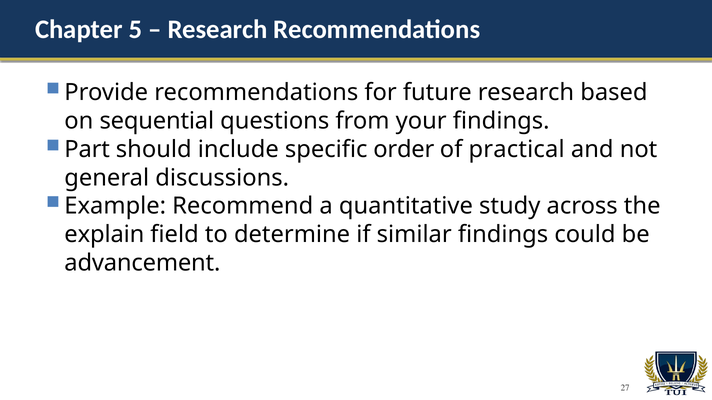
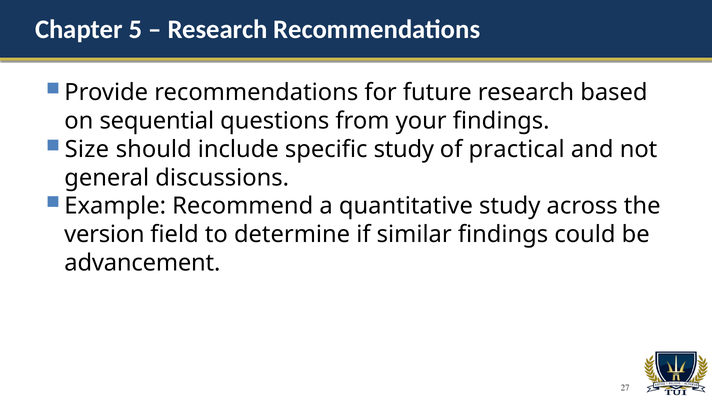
Part: Part -> Size (87, 149)
specific order: order -> study (404, 149)
explain: explain -> version (104, 235)
